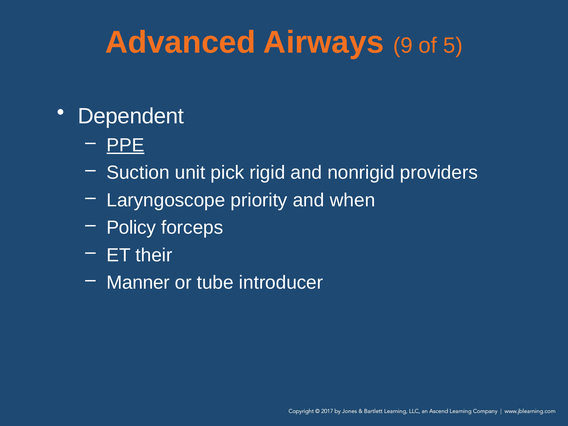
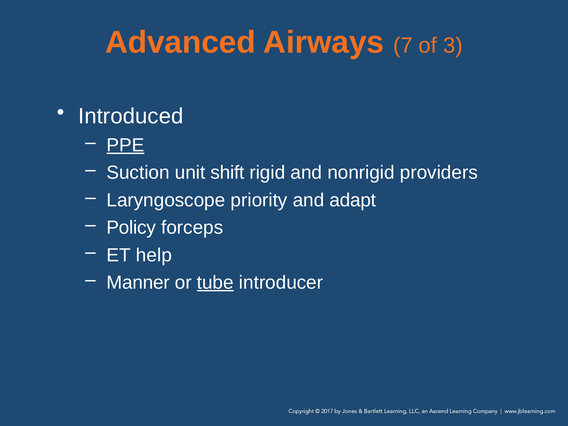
9: 9 -> 7 (403, 46)
5: 5 -> 3 (453, 46)
Dependent: Dependent -> Introduced (131, 116)
pick: pick -> shift (228, 173)
when: when -> adapt (353, 200)
their: their -> help (154, 255)
tube underline: none -> present (215, 283)
